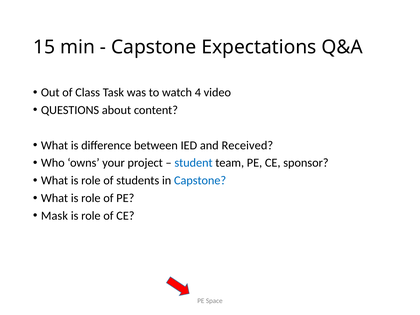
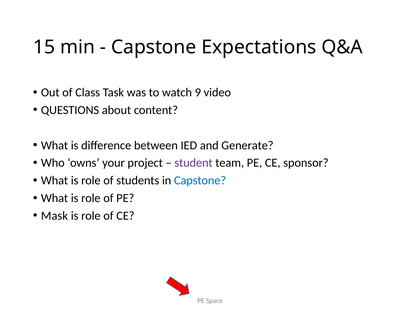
4: 4 -> 9 (198, 92)
Received: Received -> Generate (247, 145)
student colour: blue -> purple (194, 163)
